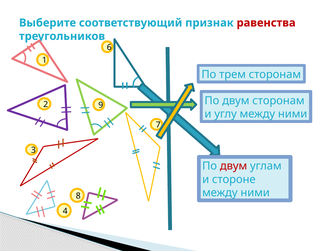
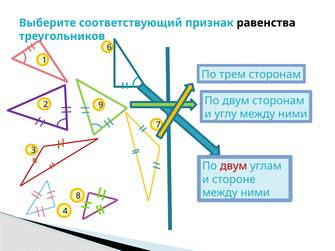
равенства colour: red -> black (266, 23)
